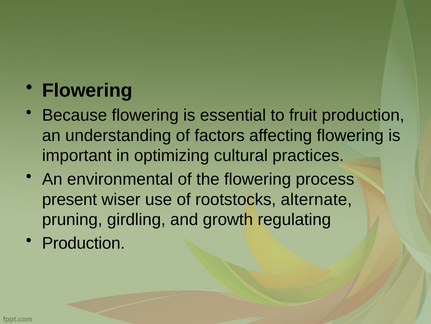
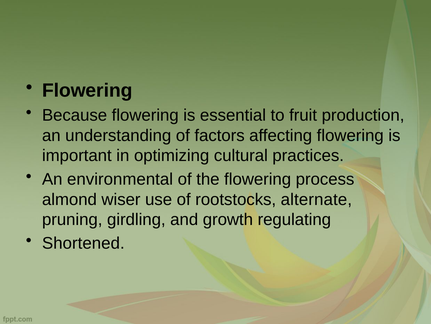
present: present -> almond (69, 199)
Production: Production -> Shortened (83, 243)
